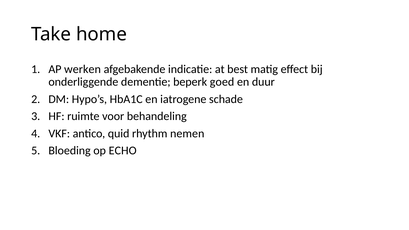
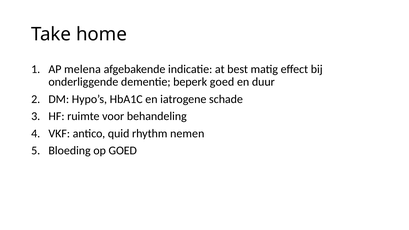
werken: werken -> melena (82, 69)
op ECHO: ECHO -> GOED (123, 151)
